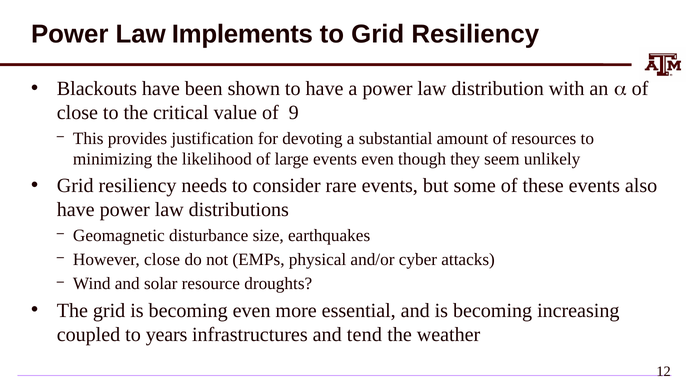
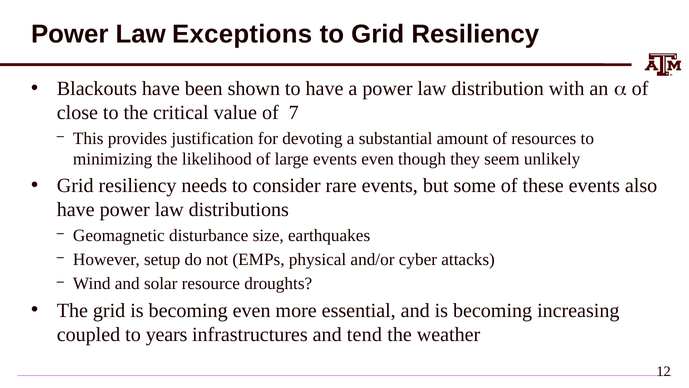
Implements: Implements -> Exceptions (242, 34)
9: 9 -> 7 (294, 113)
However close: close -> setup (162, 259)
